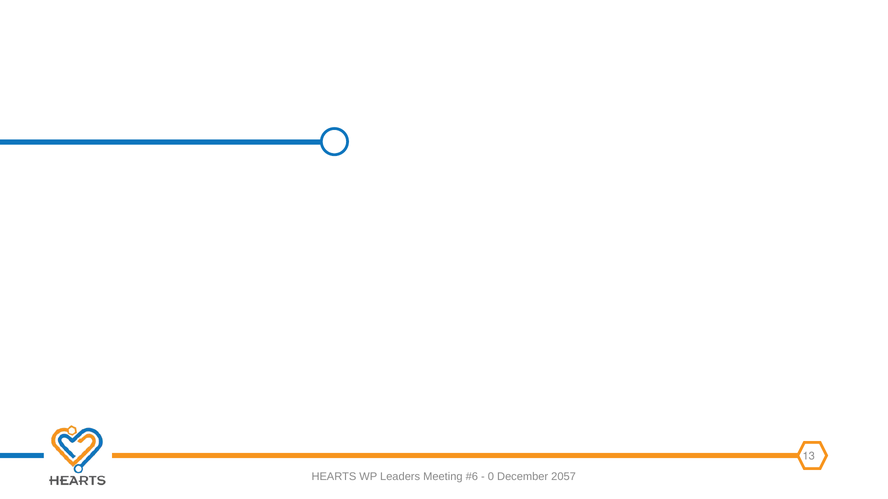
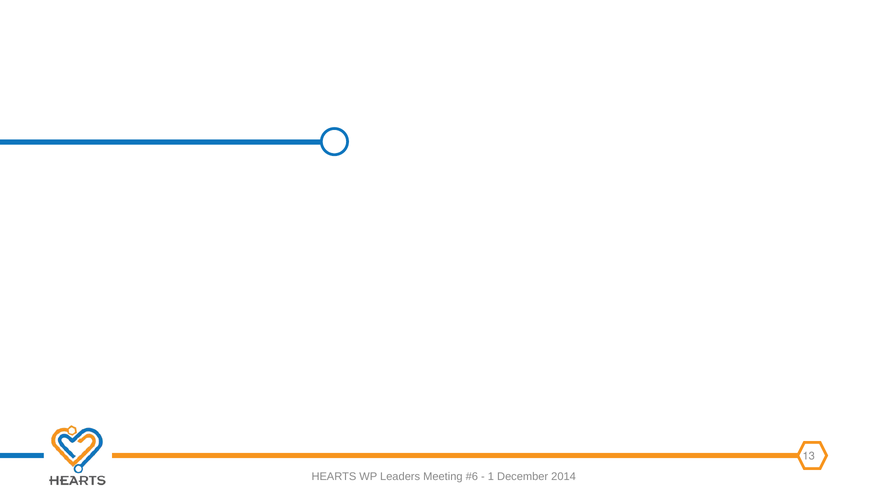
0: 0 -> 1 (491, 477)
2057: 2057 -> 2014 (564, 477)
